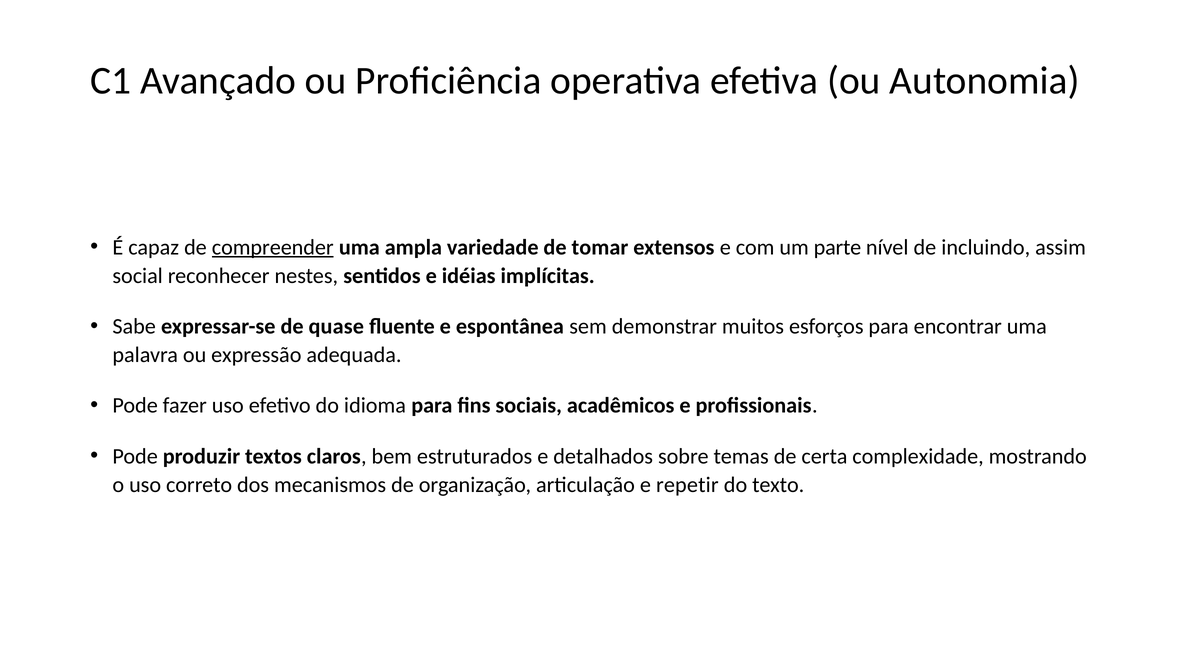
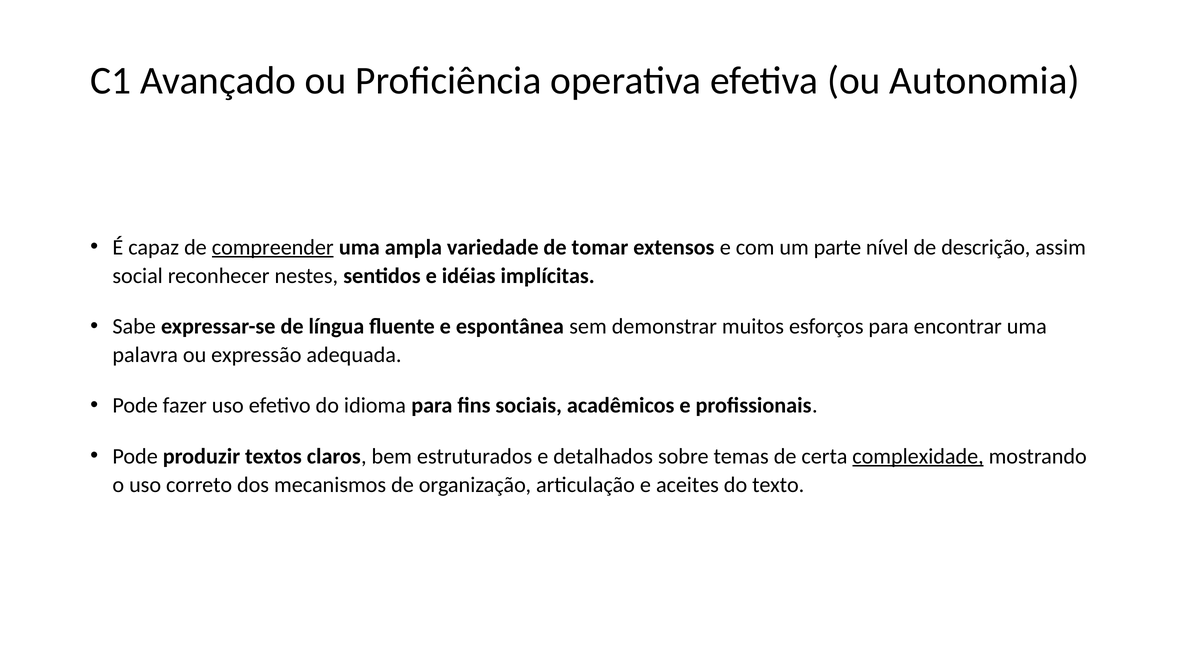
incluindo: incluindo -> descrição (986, 247)
quase: quase -> língua (336, 326)
complexidade underline: none -> present (918, 456)
repetir: repetir -> aceites (687, 485)
